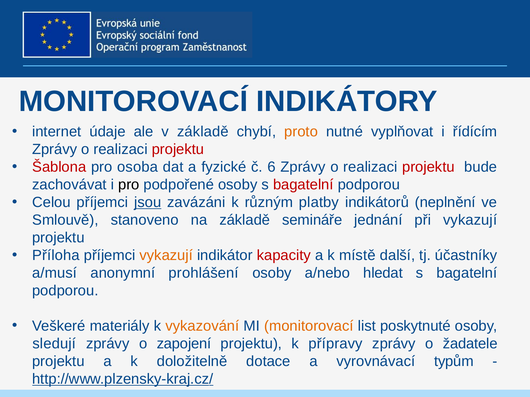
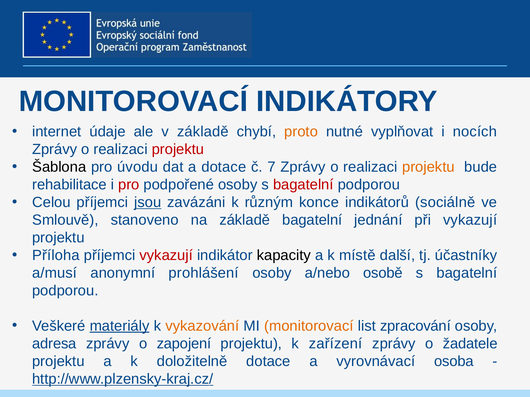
řídícím: řídícím -> nocích (475, 132)
Šablona colour: red -> black (59, 167)
osoba: osoba -> úvodu (138, 167)
a fyzické: fyzické -> dotace (224, 167)
6: 6 -> 7 (272, 167)
projektu colour: red -> orange (428, 167)
zachovávat: zachovávat -> rehabilitace (69, 185)
pro colour: black -> red (129, 185)
platby: platby -> konce (319, 203)
neplnění: neplnění -> sociálně (445, 203)
základě semináře: semináře -> bagatelní (312, 220)
vykazují colour: orange -> red (166, 256)
kapacity colour: red -> black (284, 256)
hledat: hledat -> osobě (383, 273)
materiály underline: none -> present (120, 326)
poskytnuté: poskytnuté -> zpracování (415, 326)
sledují: sledují -> adresa (54, 344)
přípravy: přípravy -> zařízení (336, 344)
typům: typům -> osoba (454, 362)
